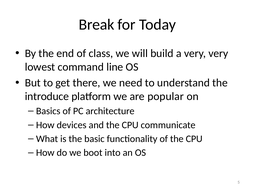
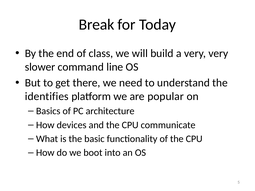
lowest: lowest -> slower (40, 67)
introduce: introduce -> identifies (47, 97)
